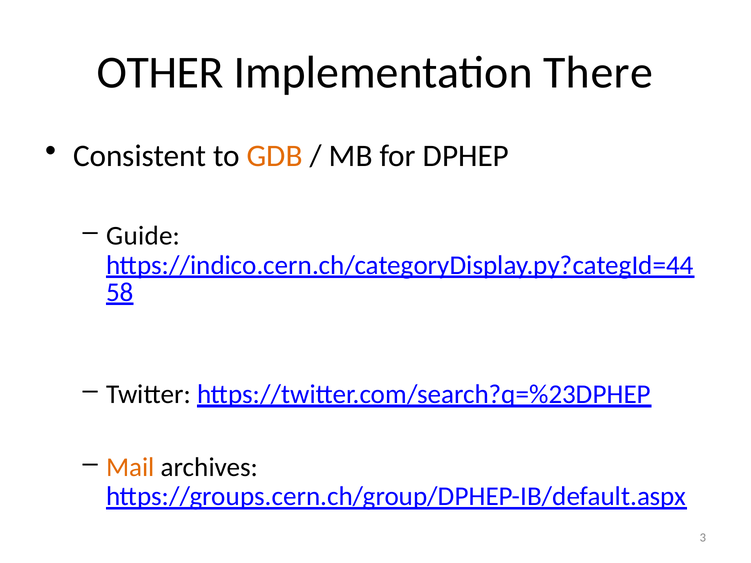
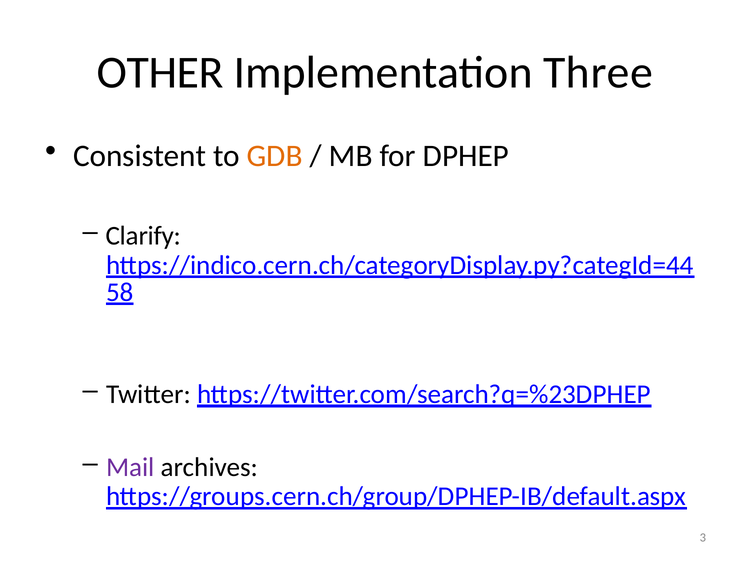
There: There -> Three (598, 73)
Guide: Guide -> Clarify (143, 236)
Mail colour: orange -> purple (130, 467)
